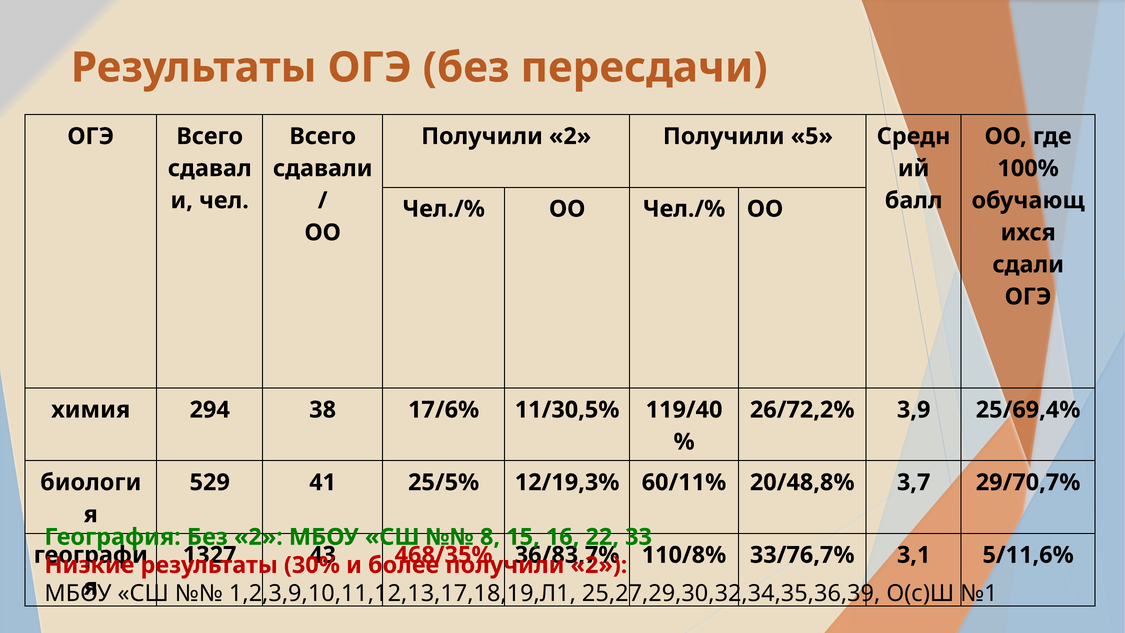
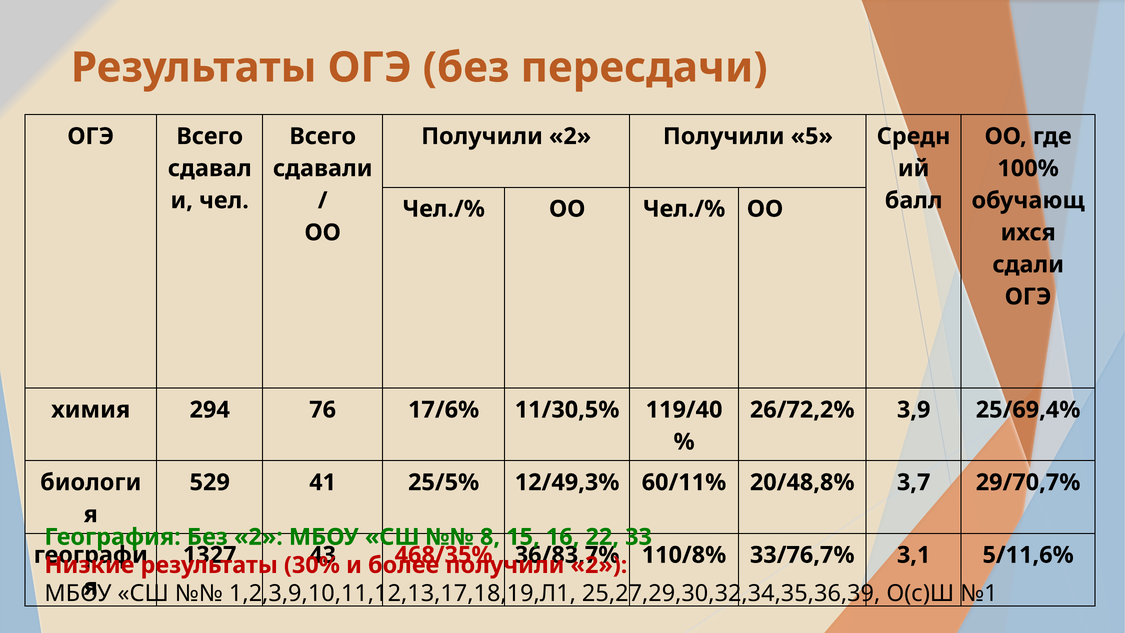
38: 38 -> 76 (323, 410)
12/19,3%: 12/19,3% -> 12/49,3% (567, 482)
